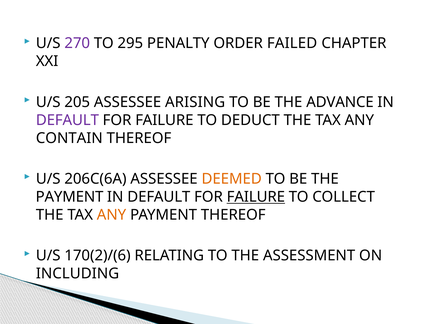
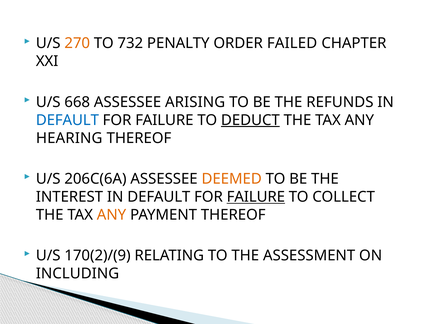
270 colour: purple -> orange (77, 43)
295: 295 -> 732 (130, 43)
205: 205 -> 668 (77, 102)
ADVANCE: ADVANCE -> REFUNDS (340, 102)
DEFAULT colour: purple -> blue (67, 120)
DEDUCT underline: none -> present (250, 120)
CONTAIN: CONTAIN -> HEARING (69, 138)
PAYMENT: PAYMENT -> INTEREST (69, 196)
170(2)/(6: 170(2)/(6 -> 170(2)/(9 (98, 255)
